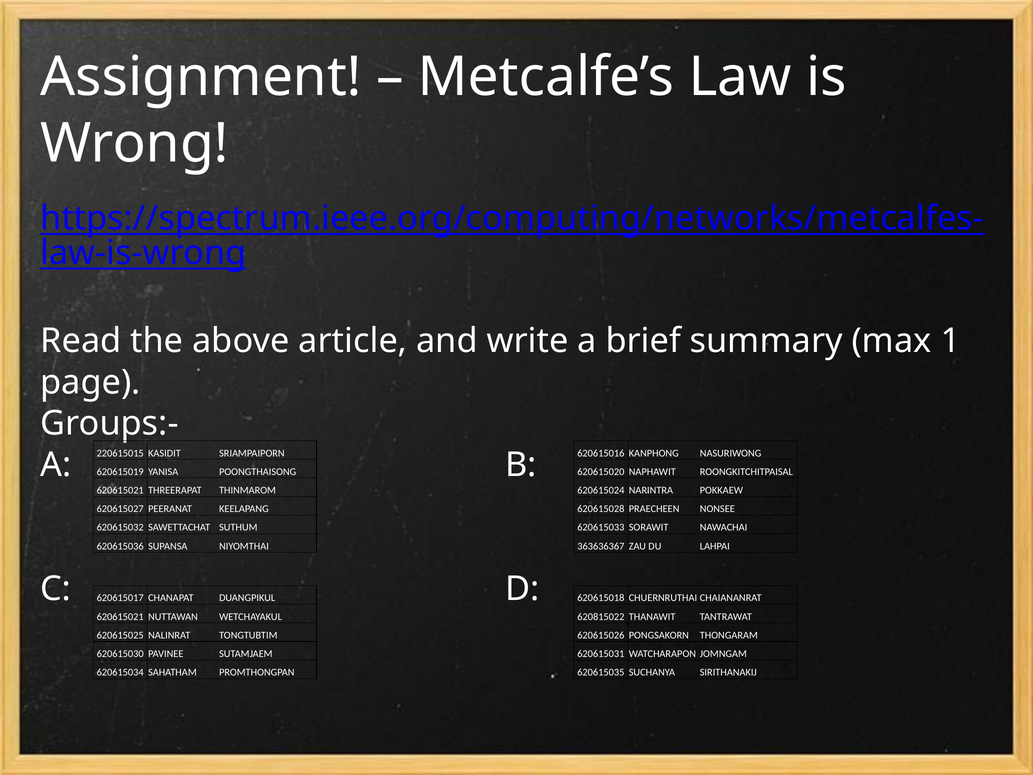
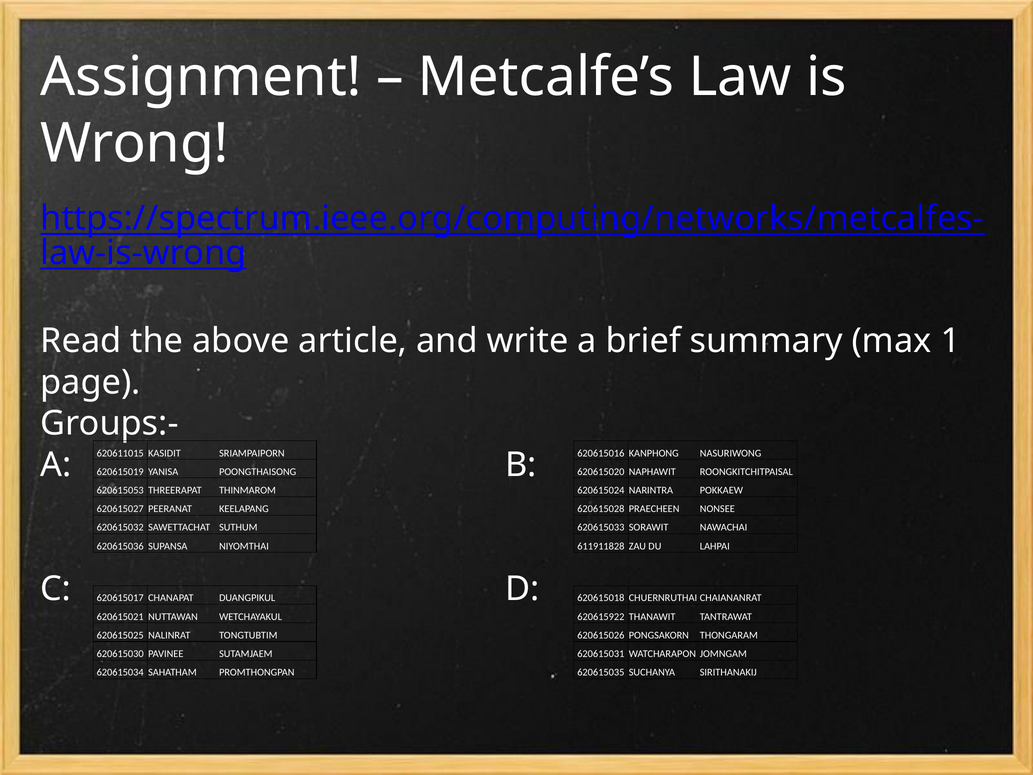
220615015: 220615015 -> 620611015 (120, 453)
620615021: 620615021 -> 620615053 (120, 490)
363636367: 363636367 -> 611911828 (601, 546)
620815022: 620815022 -> 620615922 (601, 616)
